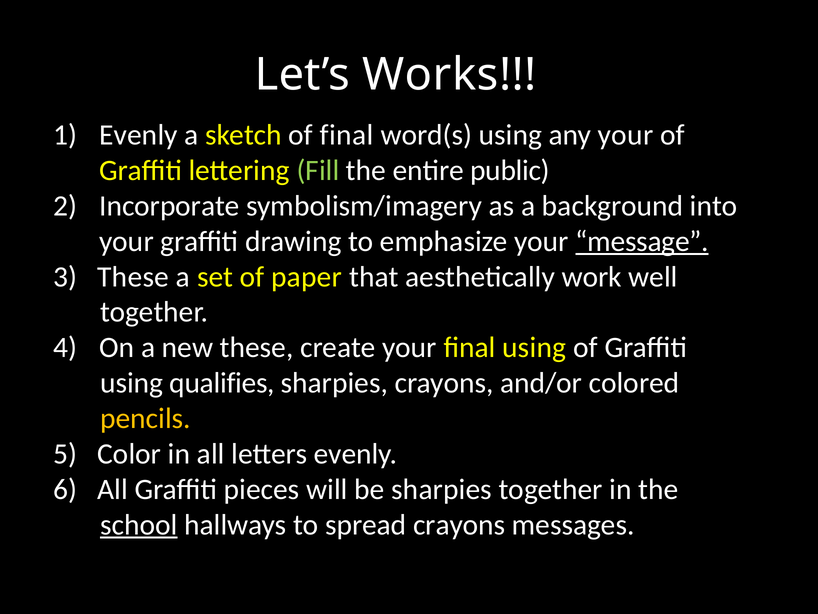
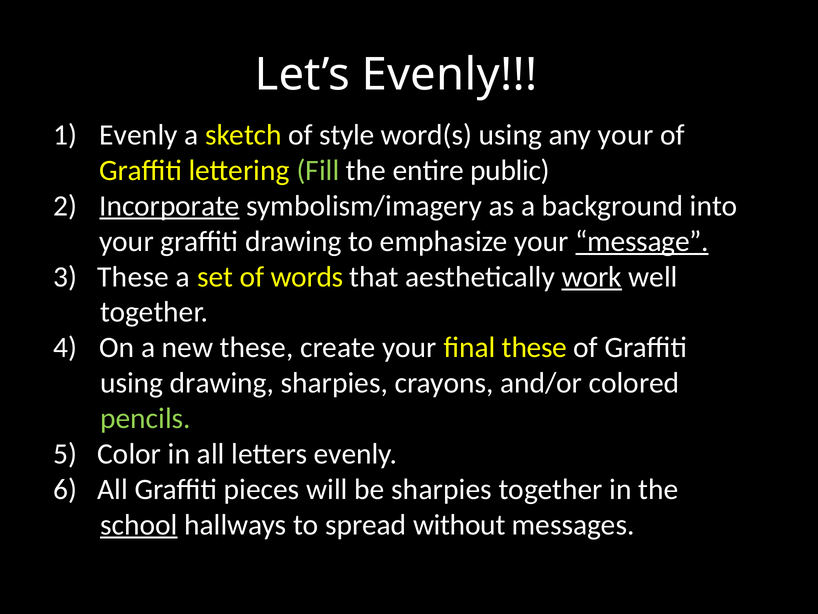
Let’s Works: Works -> Evenly (449, 75)
of final: final -> style (347, 135)
Incorporate underline: none -> present (169, 206)
paper: paper -> words (307, 277)
work underline: none -> present (592, 277)
final using: using -> these (535, 347)
using qualifies: qualifies -> drawing (222, 383)
pencils colour: yellow -> light green (145, 418)
spread crayons: crayons -> without (459, 524)
